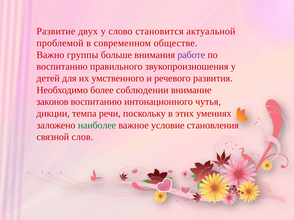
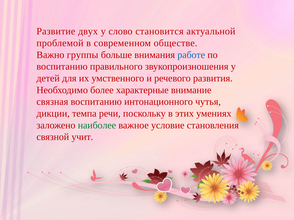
работе colour: purple -> blue (191, 55)
соблюдении: соблюдении -> характерные (142, 90)
законов: законов -> связная (52, 102)
слов: слов -> учит (82, 137)
